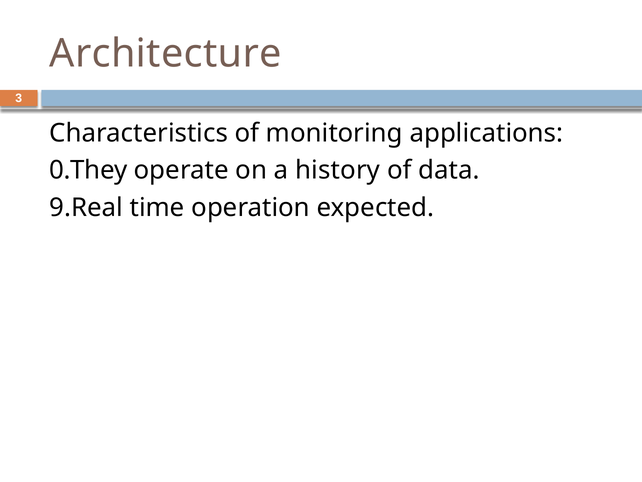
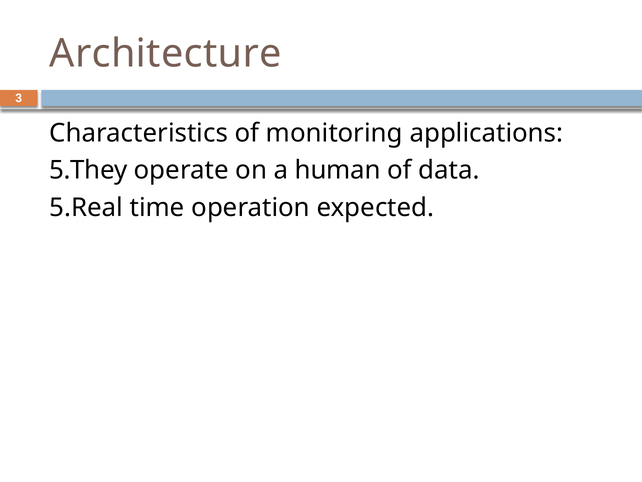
0.They: 0.They -> 5.They (88, 170)
history: history -> human (338, 170)
9.Real: 9.Real -> 5.Real (86, 207)
